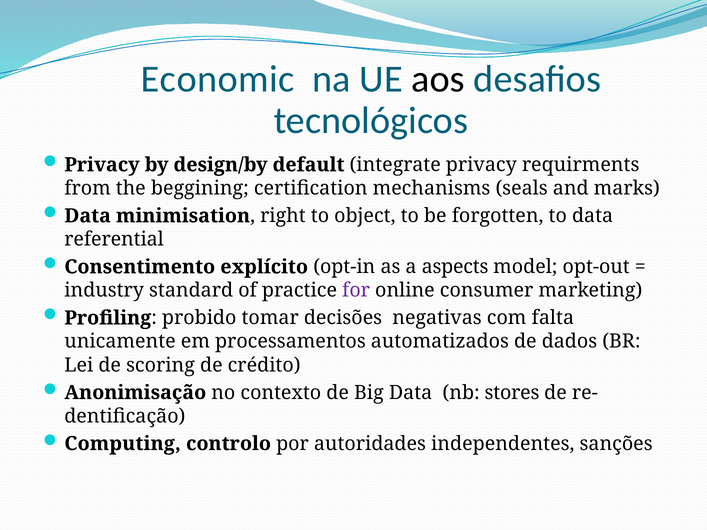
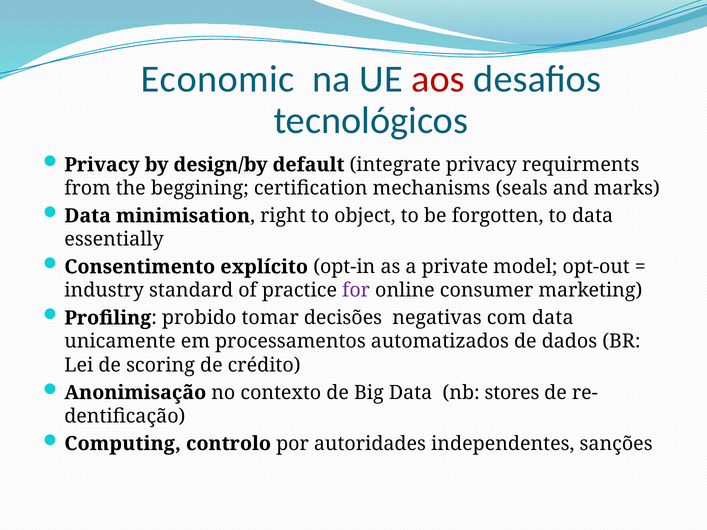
aos colour: black -> red (438, 79)
referential: referential -> essentially (114, 240)
aspects: aspects -> private (455, 267)
com falta: falta -> data (553, 318)
